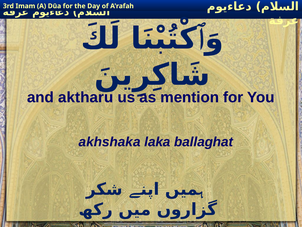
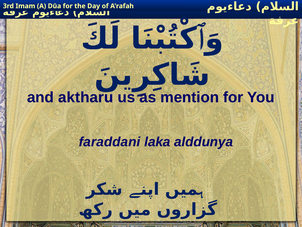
akhshaka: akhshaka -> faraddani (110, 142)
ballaghat: ballaghat -> alddunya (204, 142)
